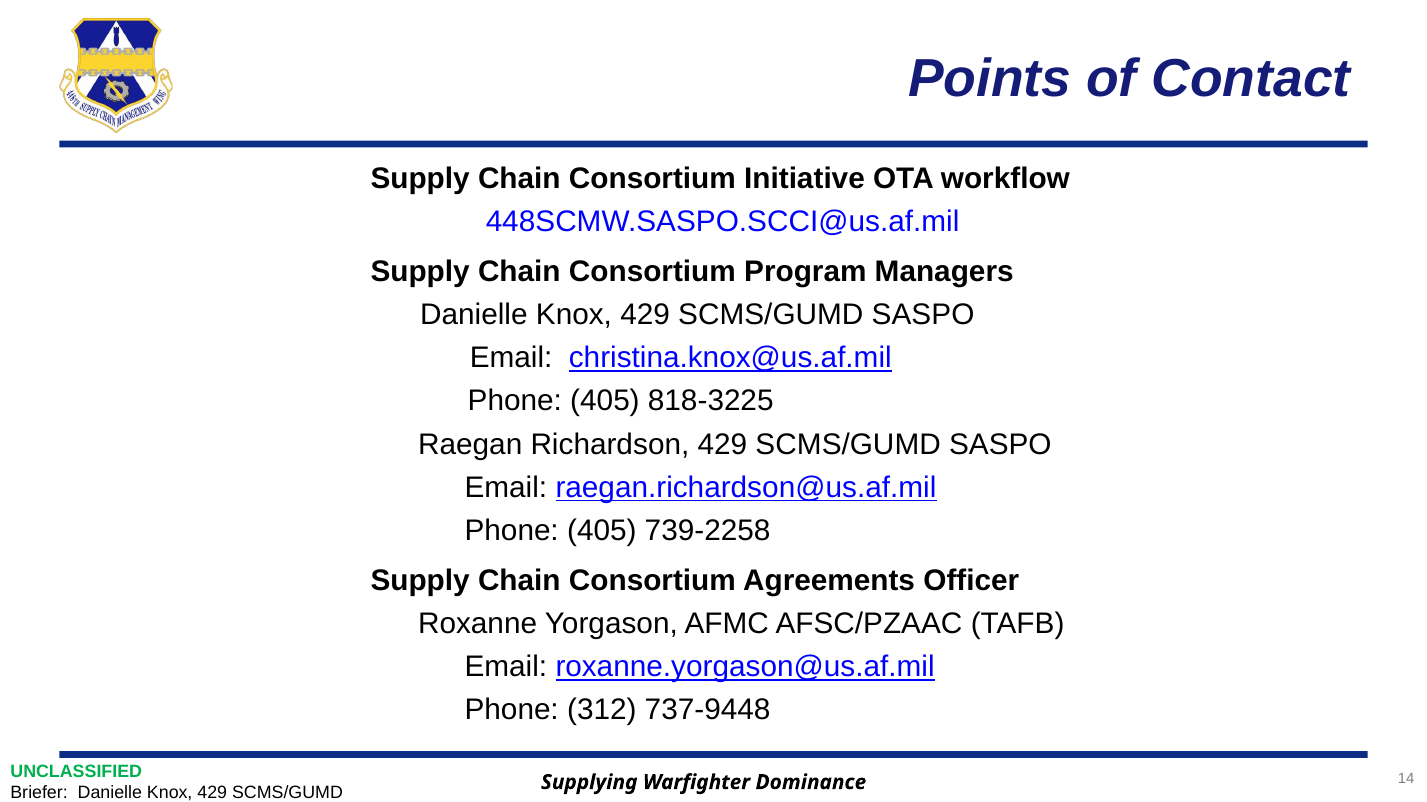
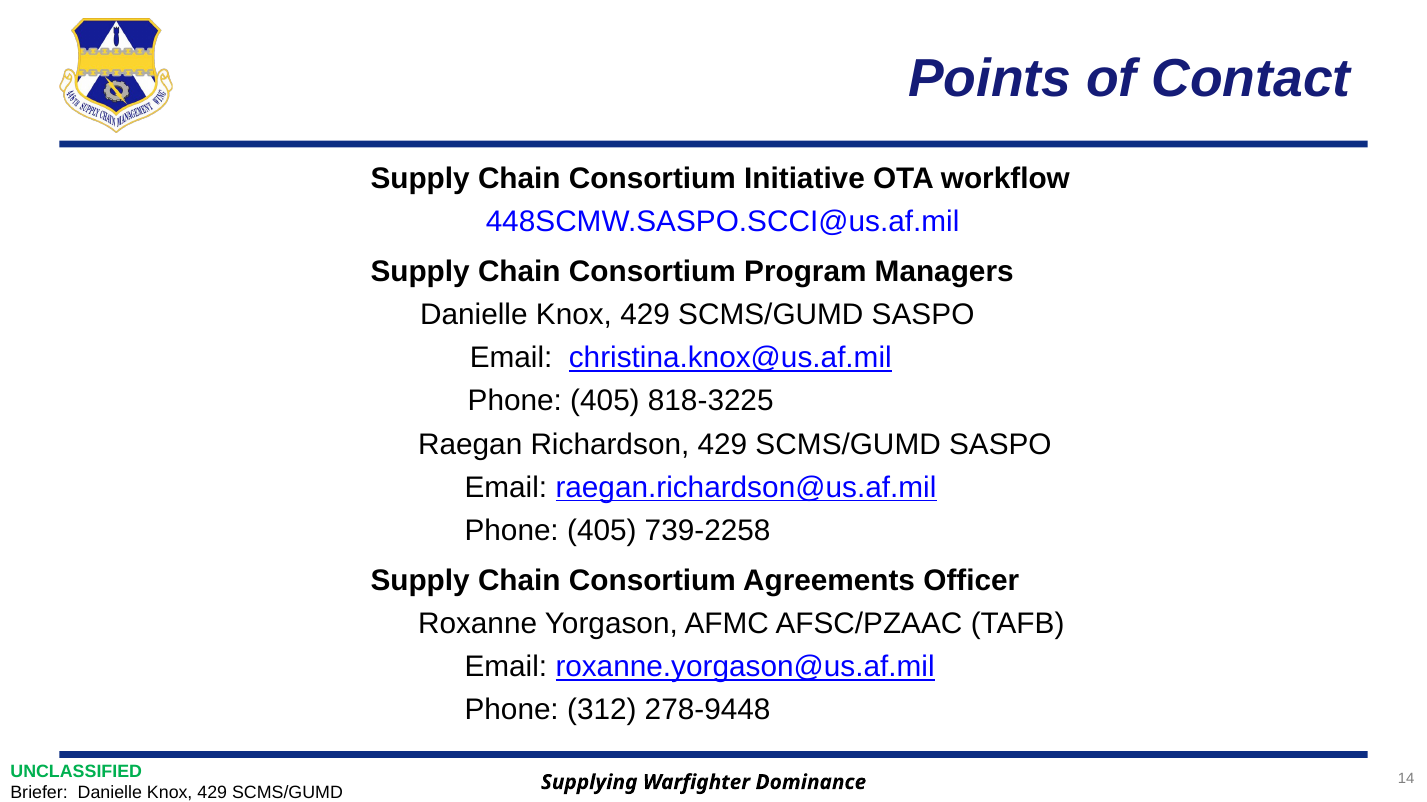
737-9448: 737-9448 -> 278-9448 (708, 711)
